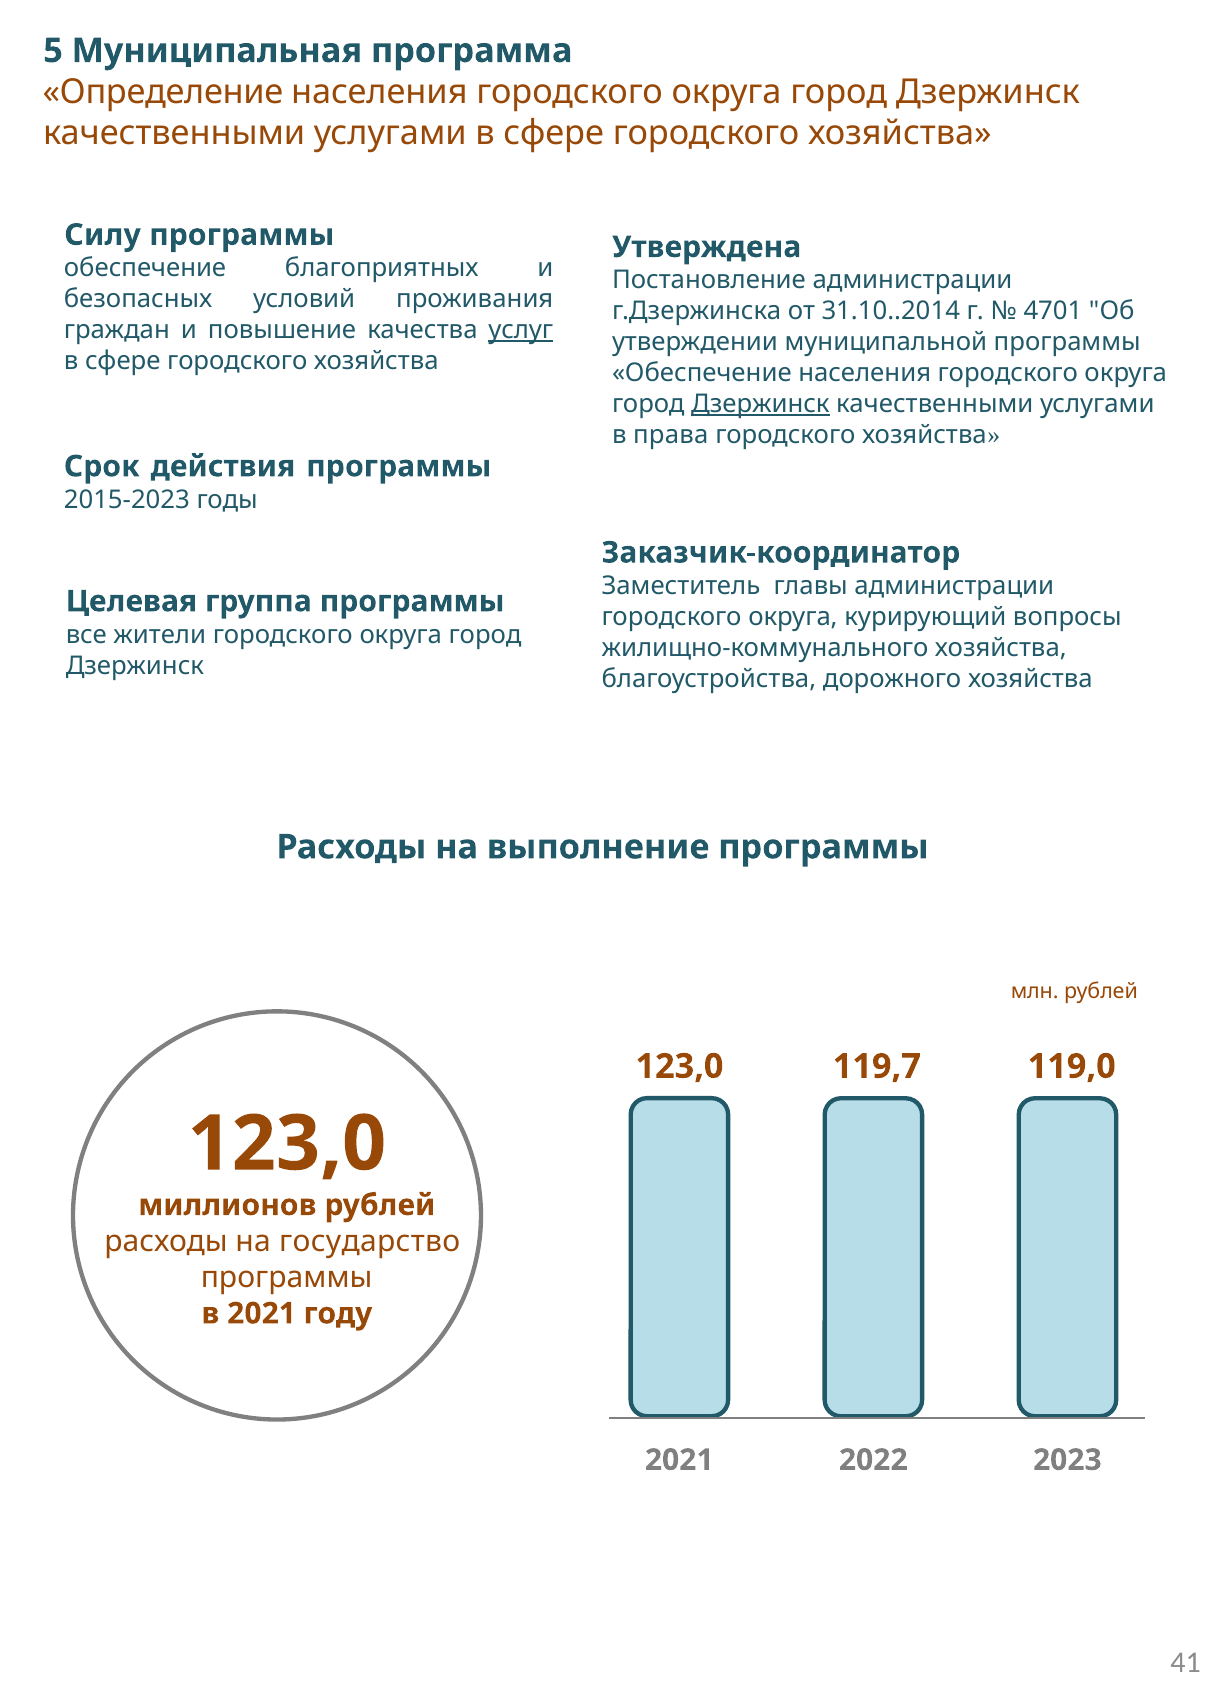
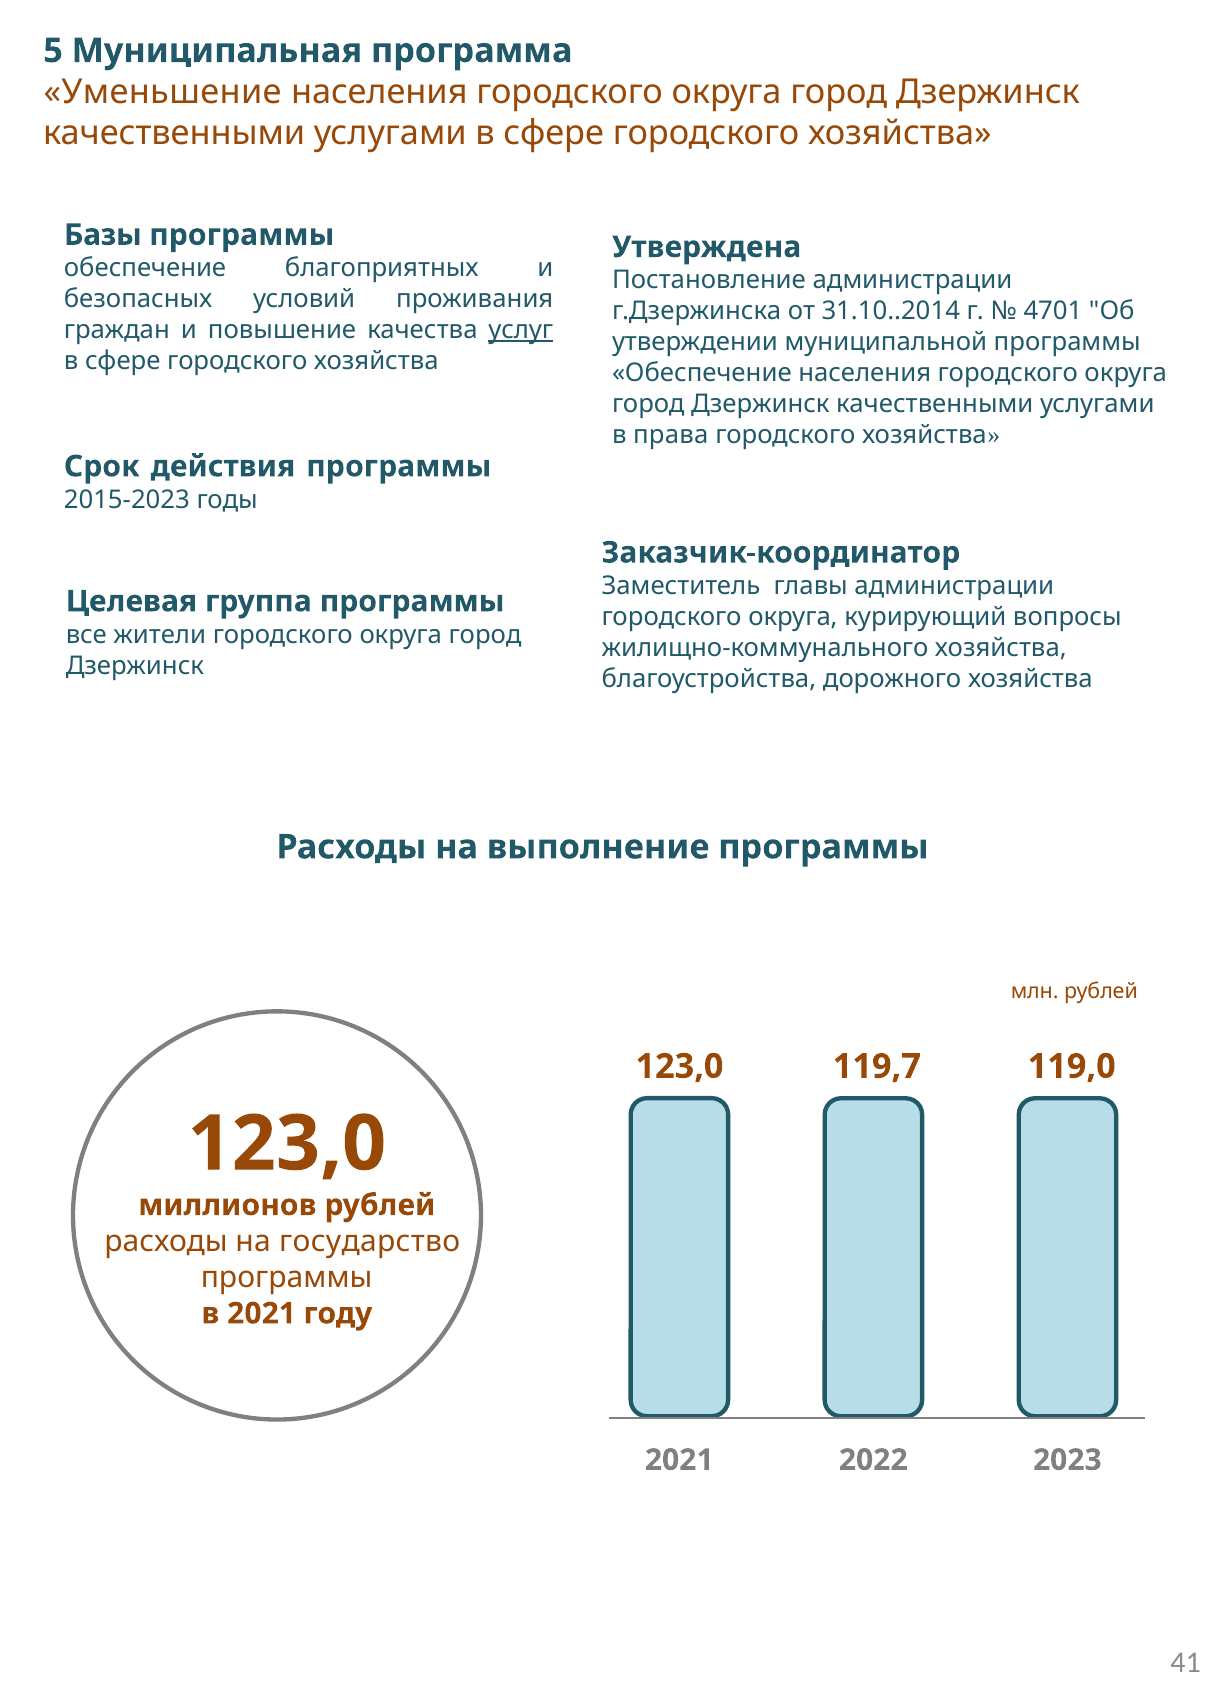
Определение: Определение -> Уменьшение (163, 92)
Силу: Силу -> Базы (103, 235)
Дзержинск underline: present -> none (760, 404)
